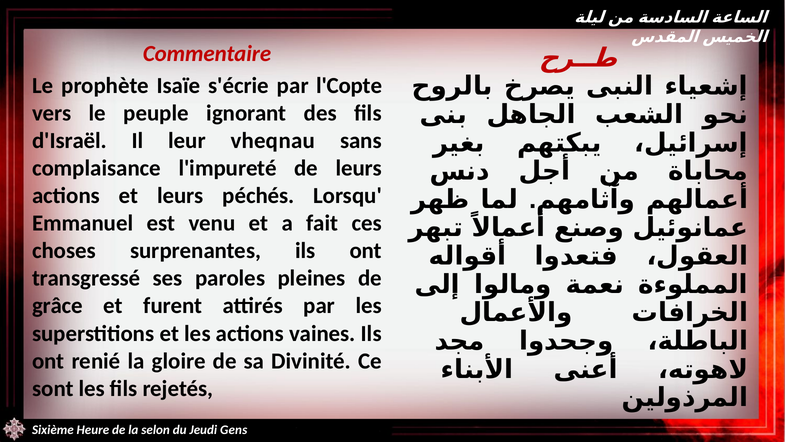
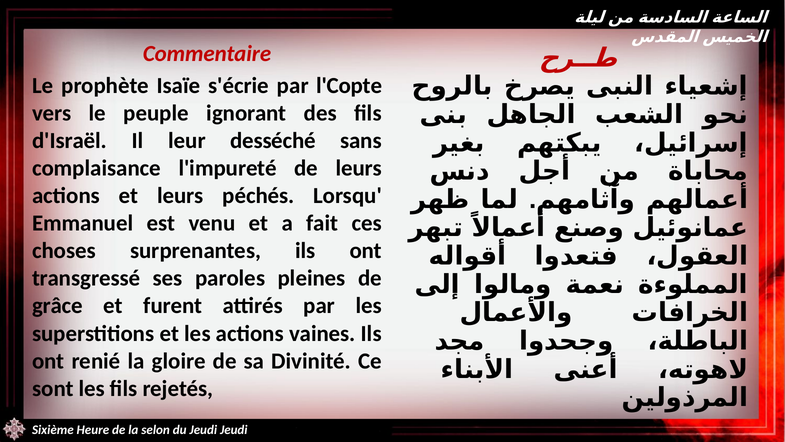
vheqnau: vheqnau -> desséché (273, 141)
Jeudi Gens: Gens -> Jeudi (234, 430)
